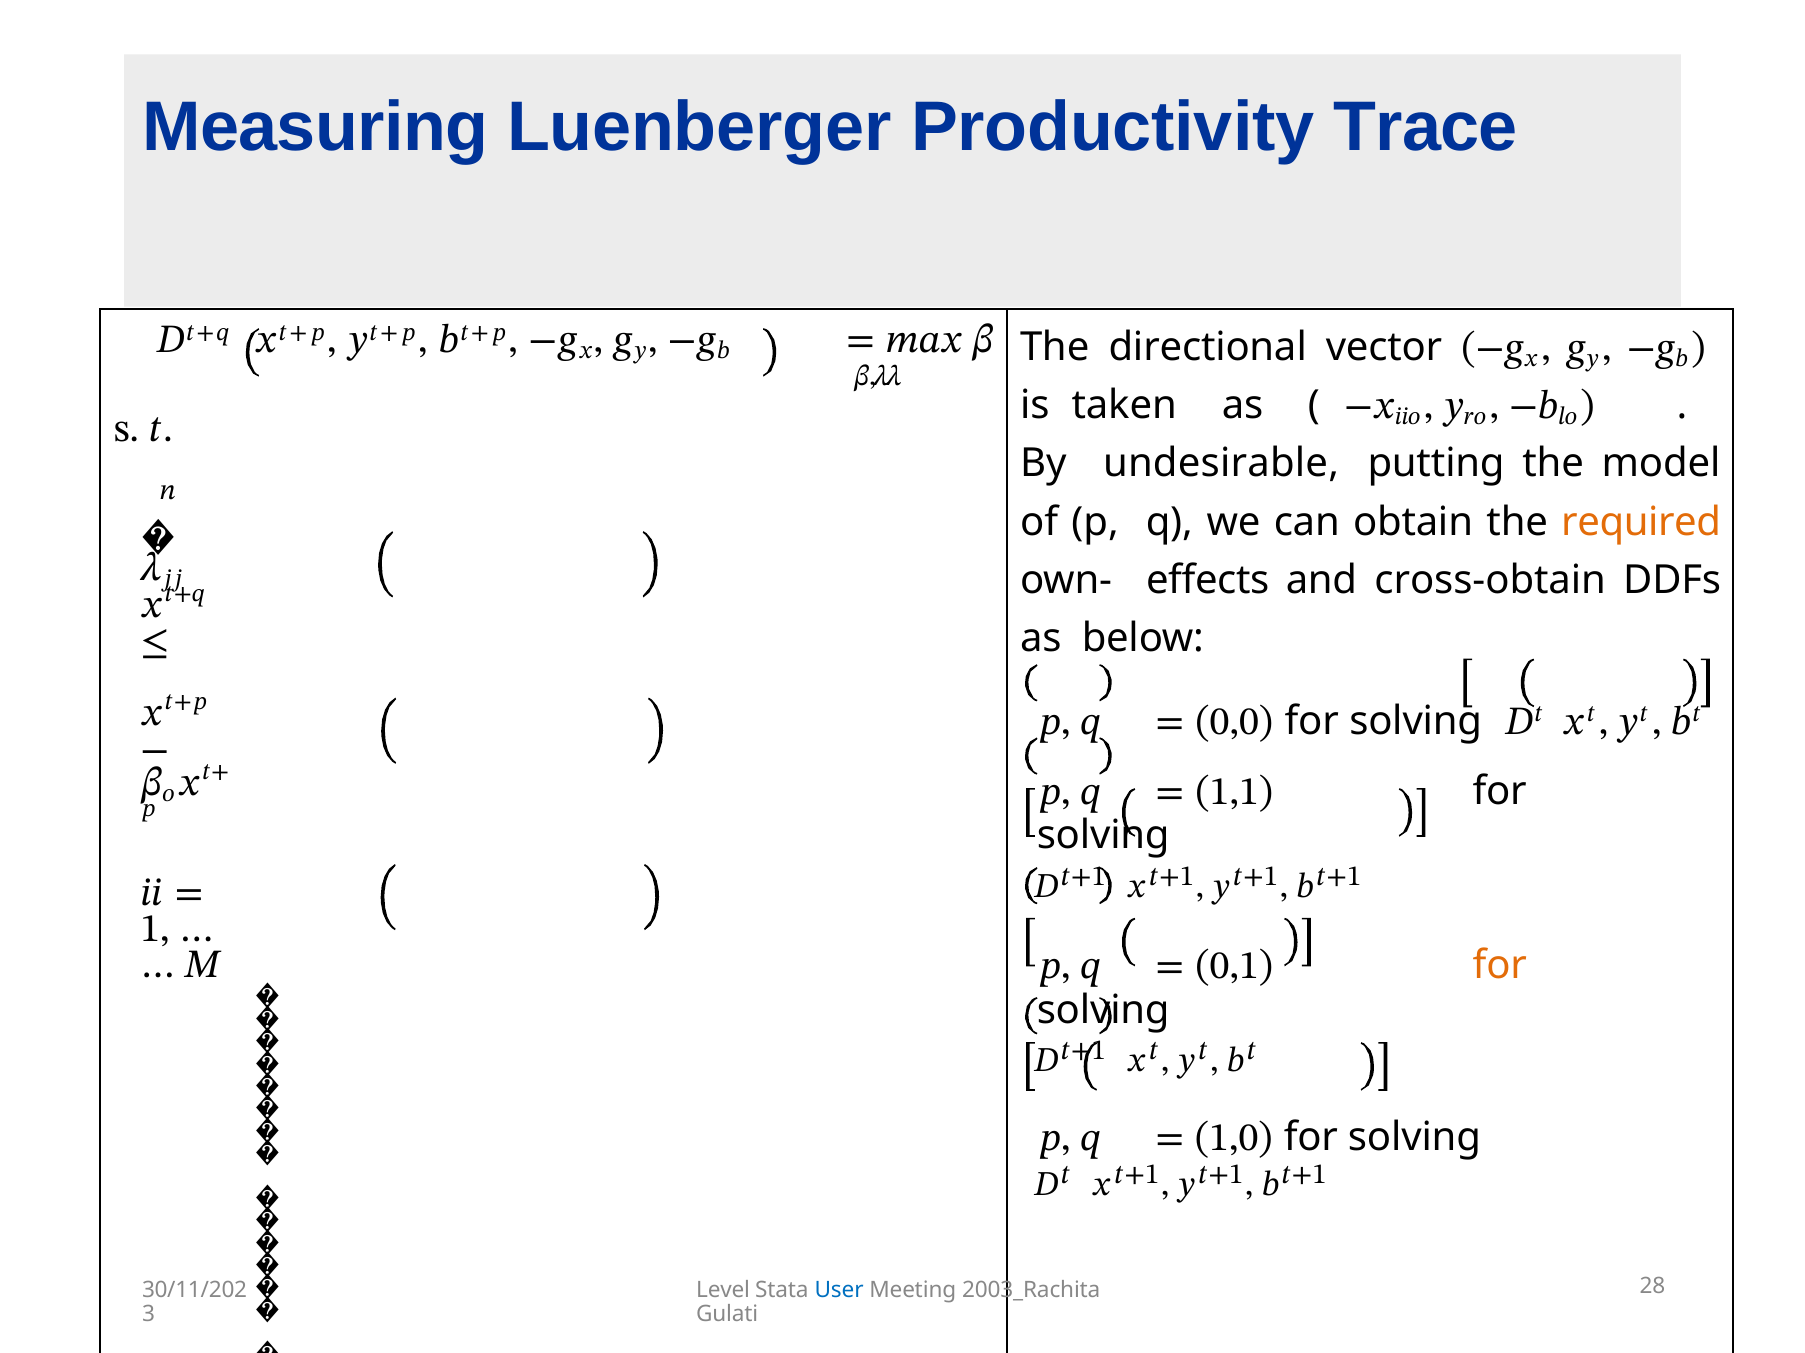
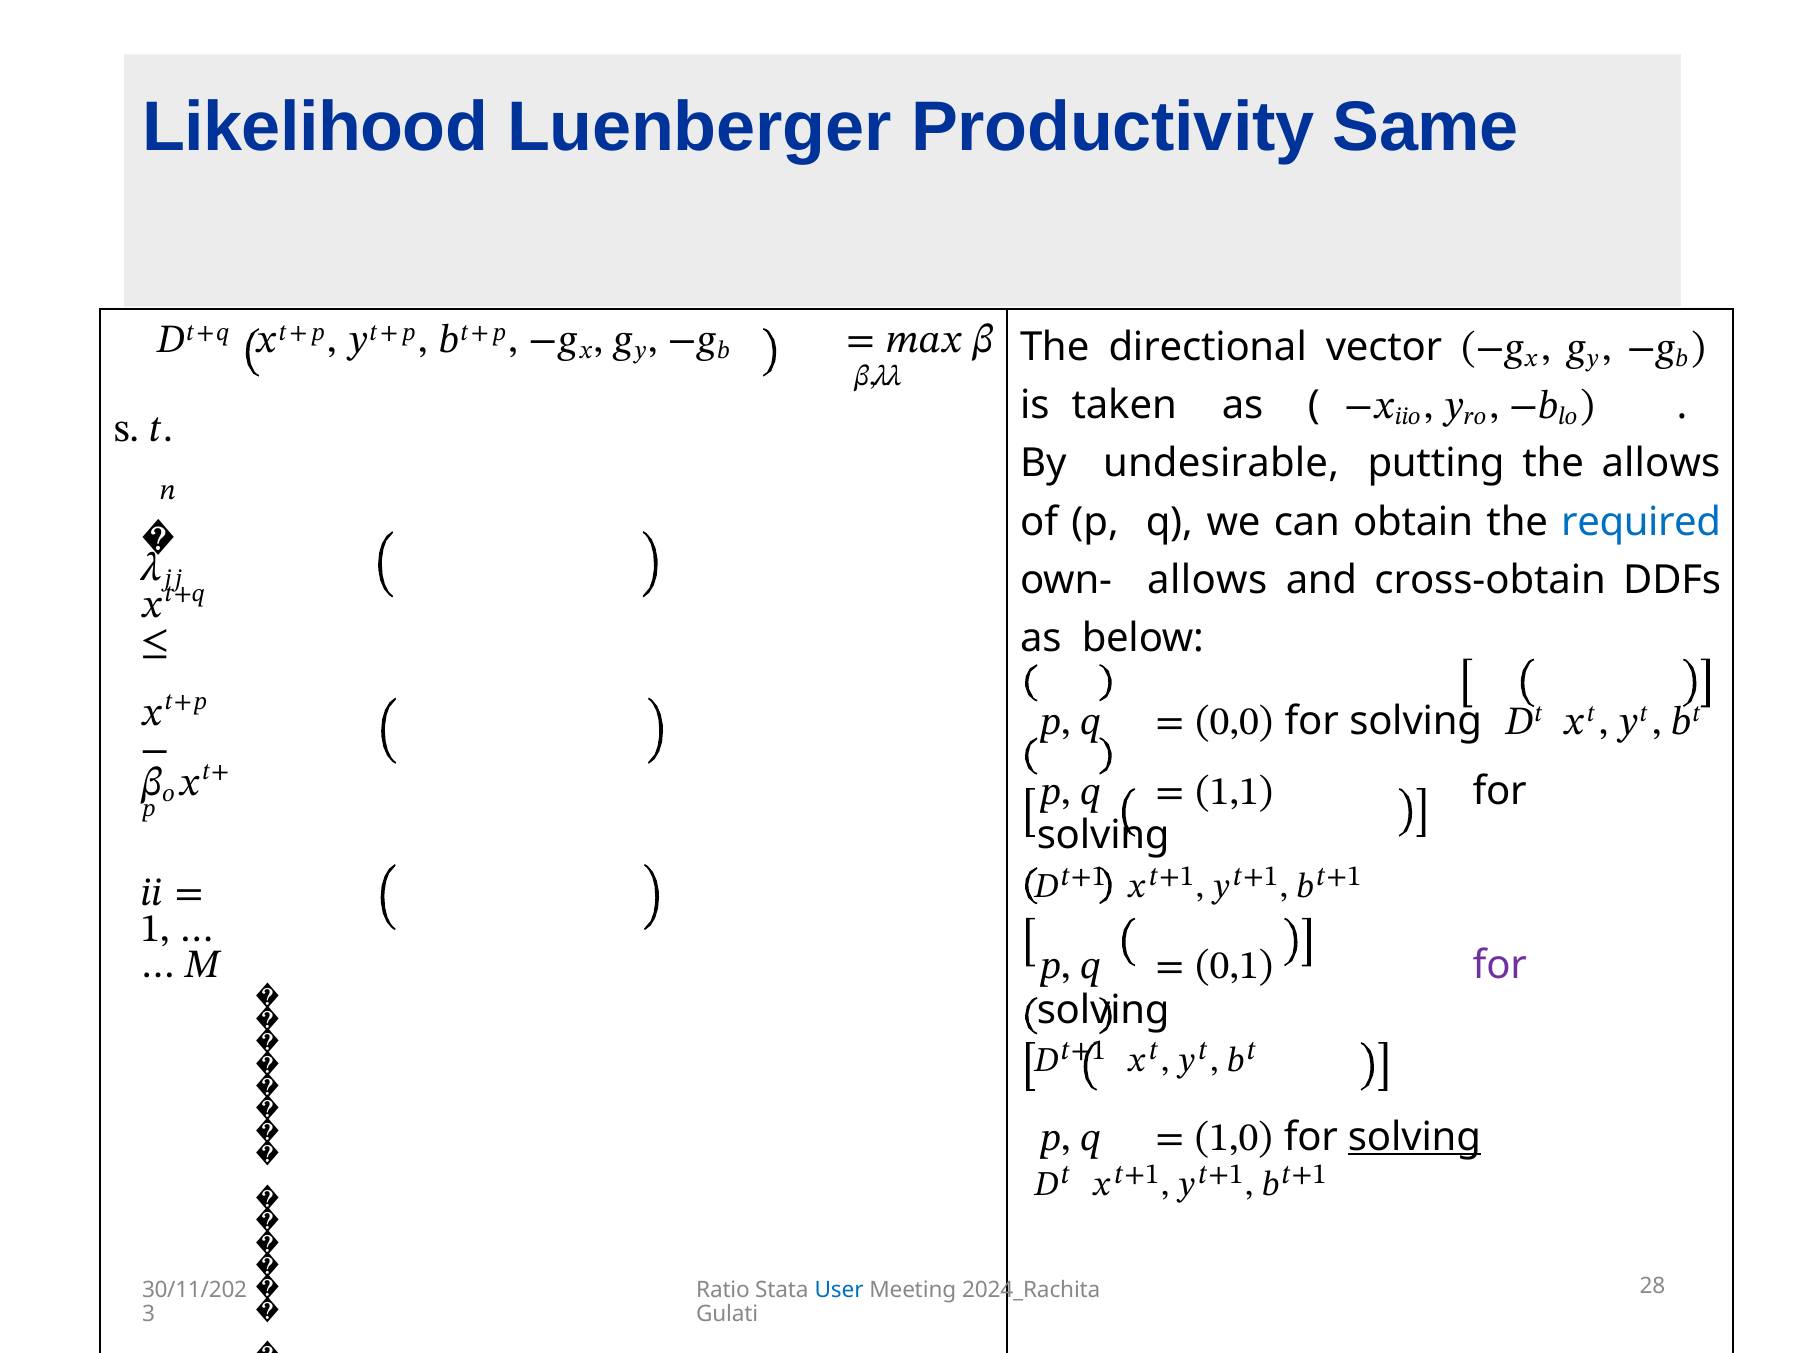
Measuring: Measuring -> Likelihood (315, 128)
Trace: Trace -> Same (1426, 128)
model: model -> allows (1661, 464)
required colour: orange -> blue (1641, 522)
own- effects: effects -> allows (1207, 580)
for colour: orange -> purple (1500, 966)
solving underline: none -> present (1414, 1138)
Level: Level -> Ratio (723, 1291)
2003_Rachita: 2003_Rachita -> 2024_Rachita (1031, 1291)
